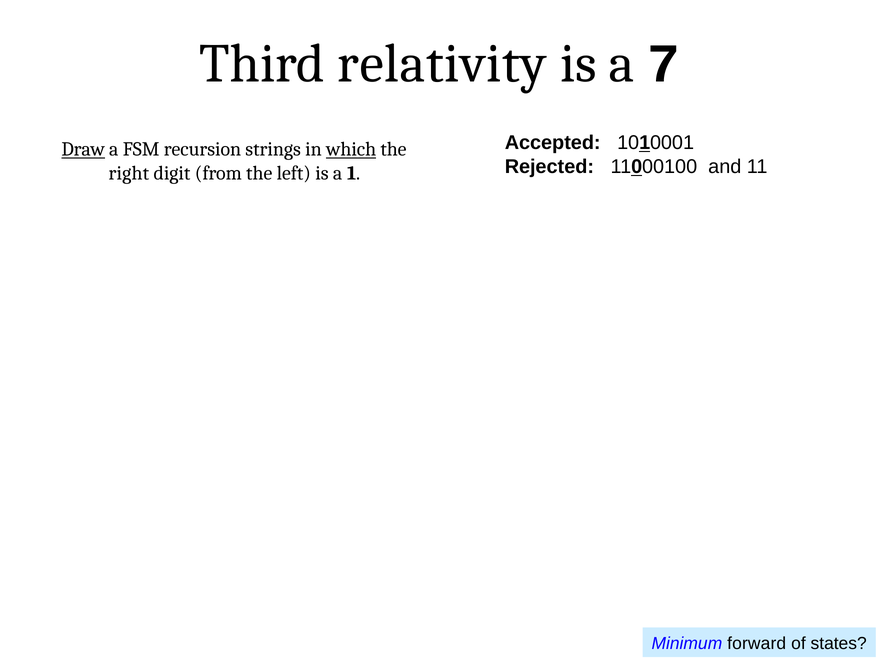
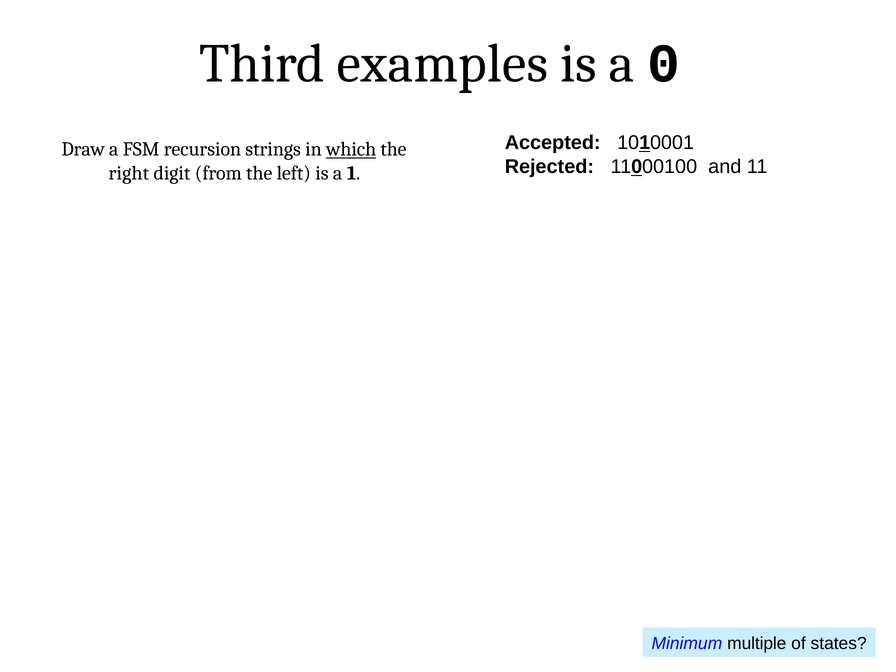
relativity: relativity -> examples (442, 64)
7: 7 -> 0 (664, 64)
Draw underline: present -> none (83, 149)
forward: forward -> multiple (757, 643)
